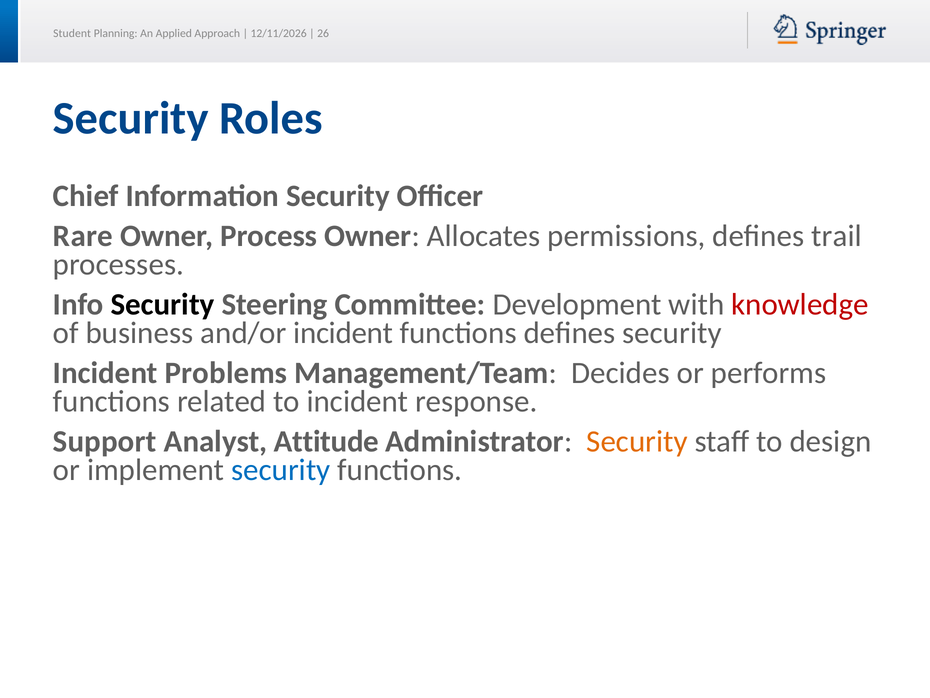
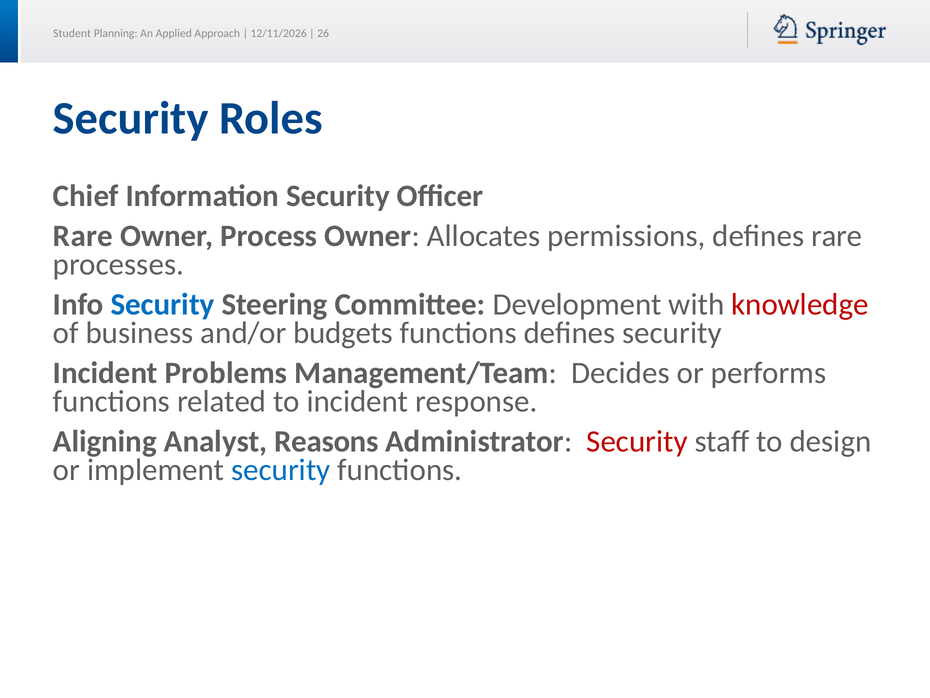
defines trail: trail -> rare (837, 236)
Security colour: black -> blue (163, 304)
and/or incident: incident -> budgets (343, 333)
Support: Support -> Aligning (105, 441)
Attitude: Attitude -> Reasons (326, 441)
Security colour: orange -> red (637, 441)
